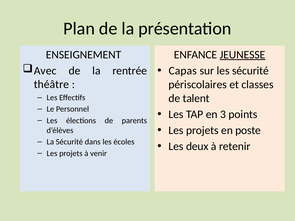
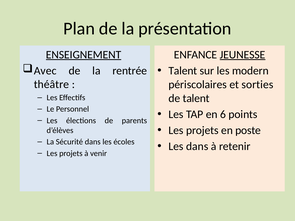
ENSEIGNEMENT underline: none -> present (84, 55)
Capas: Capas -> Talent (183, 71)
les sécurité: sécurité -> modern (250, 71)
classes: classes -> sorties (257, 85)
3: 3 -> 6 (223, 114)
Les deux: deux -> dans (197, 147)
